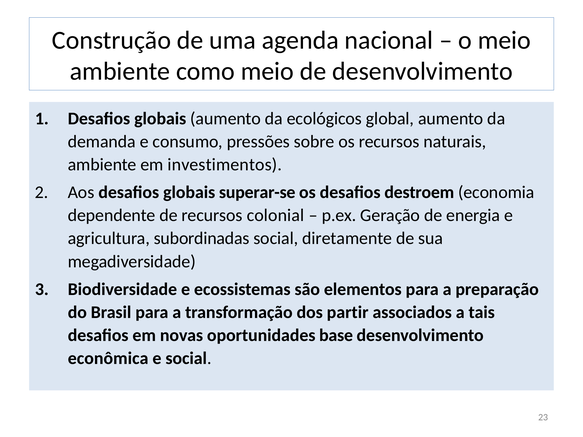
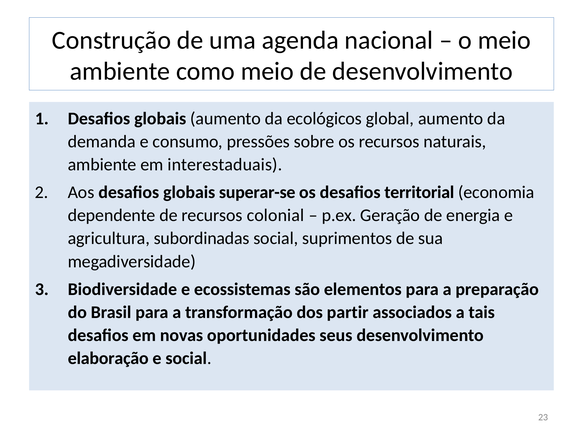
investimentos: investimentos -> interestaduais (225, 165)
destroem: destroem -> territorial (419, 192)
diretamente: diretamente -> suprimentos (347, 239)
base: base -> seus (336, 335)
econômica: econômica -> elaboração (108, 359)
